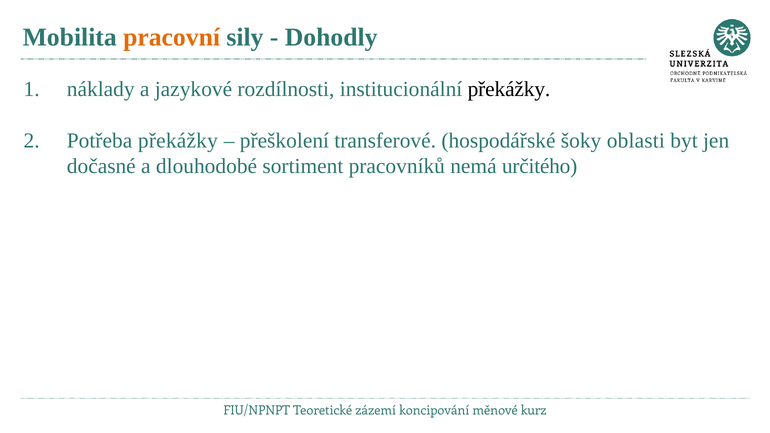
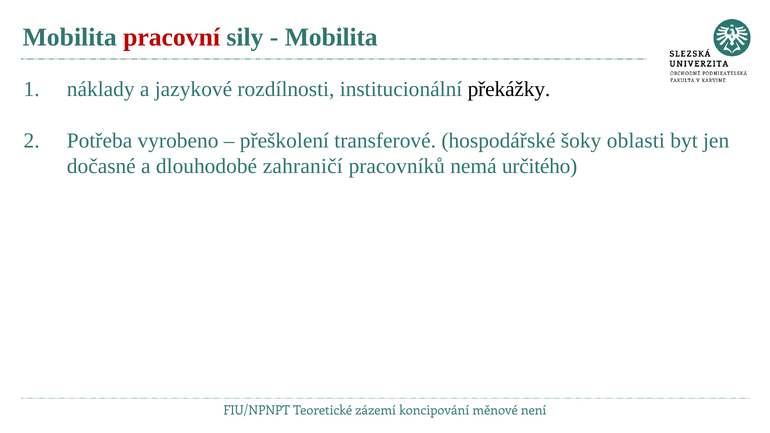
pracovní colour: orange -> red (172, 37)
Dohodly: Dohodly -> Mobilita (331, 37)
Potřeba překážky: překážky -> vyrobeno (178, 141)
sortiment: sortiment -> zahraničí (303, 166)
kurz: kurz -> není (534, 411)
